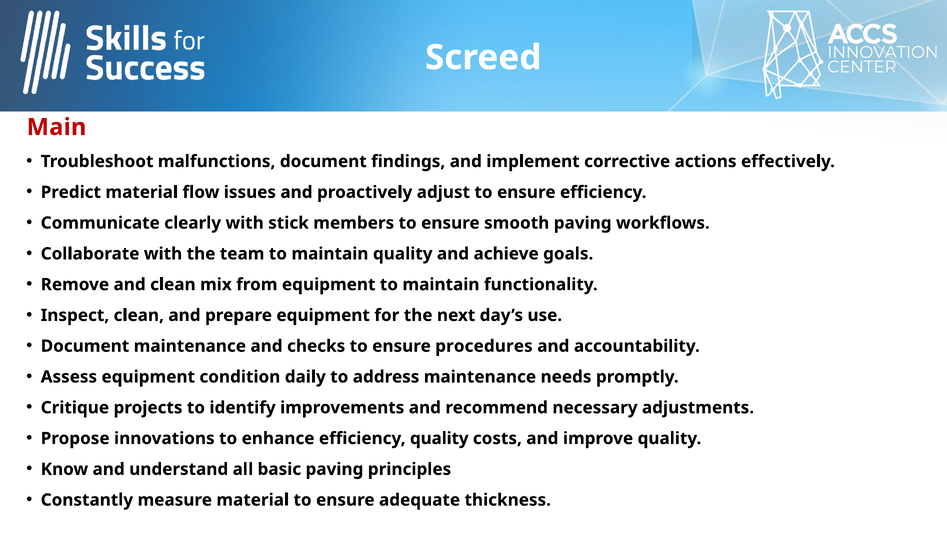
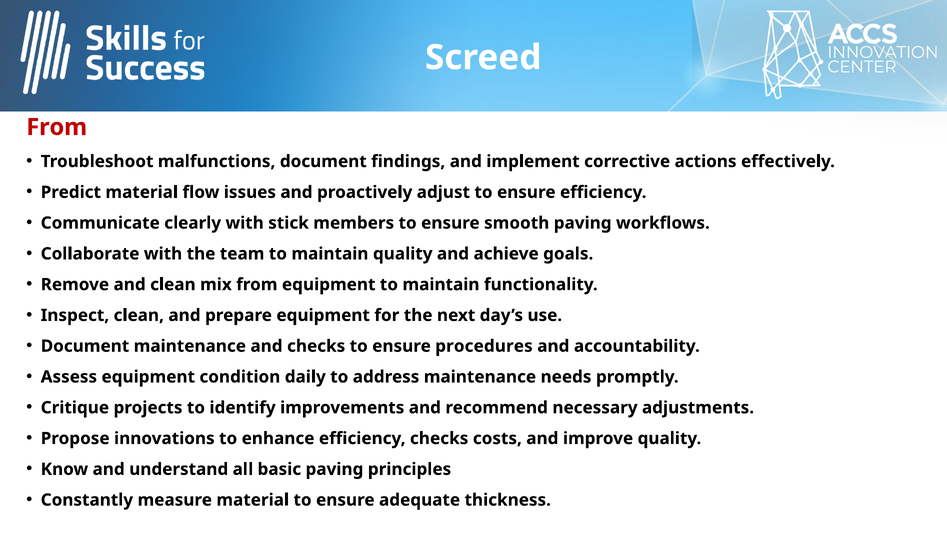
Main: Main -> From (57, 127)
efficiency quality: quality -> checks (439, 438)
